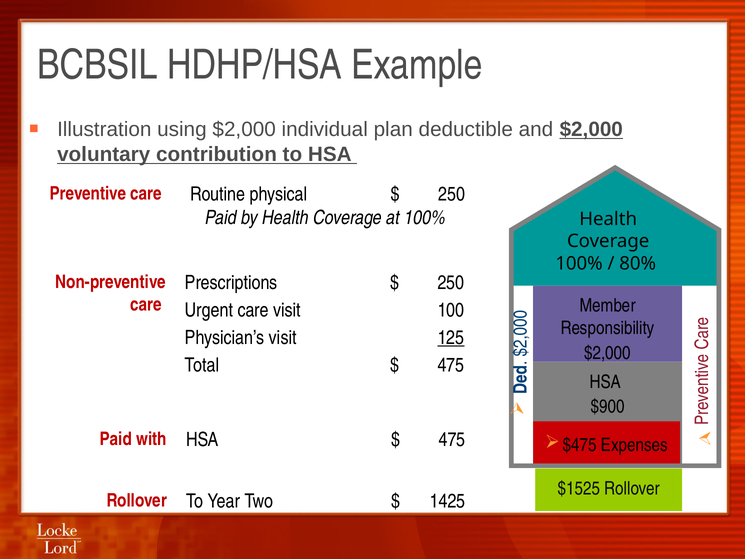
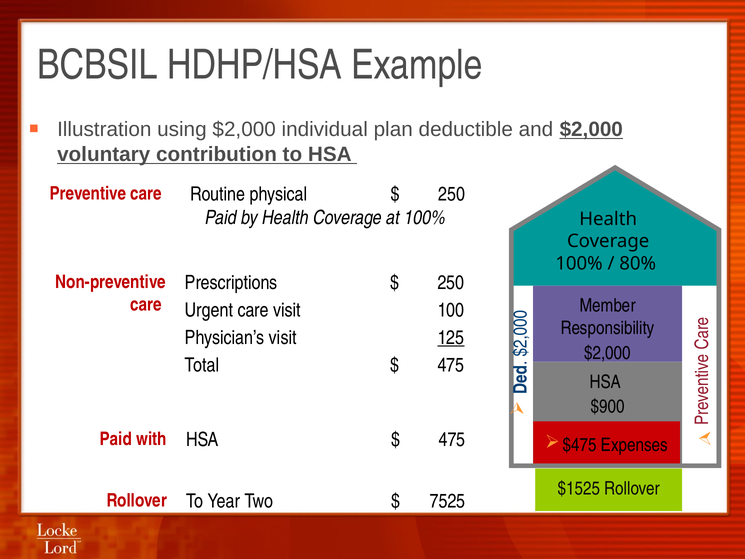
1425: 1425 -> 7525 (448, 501)
